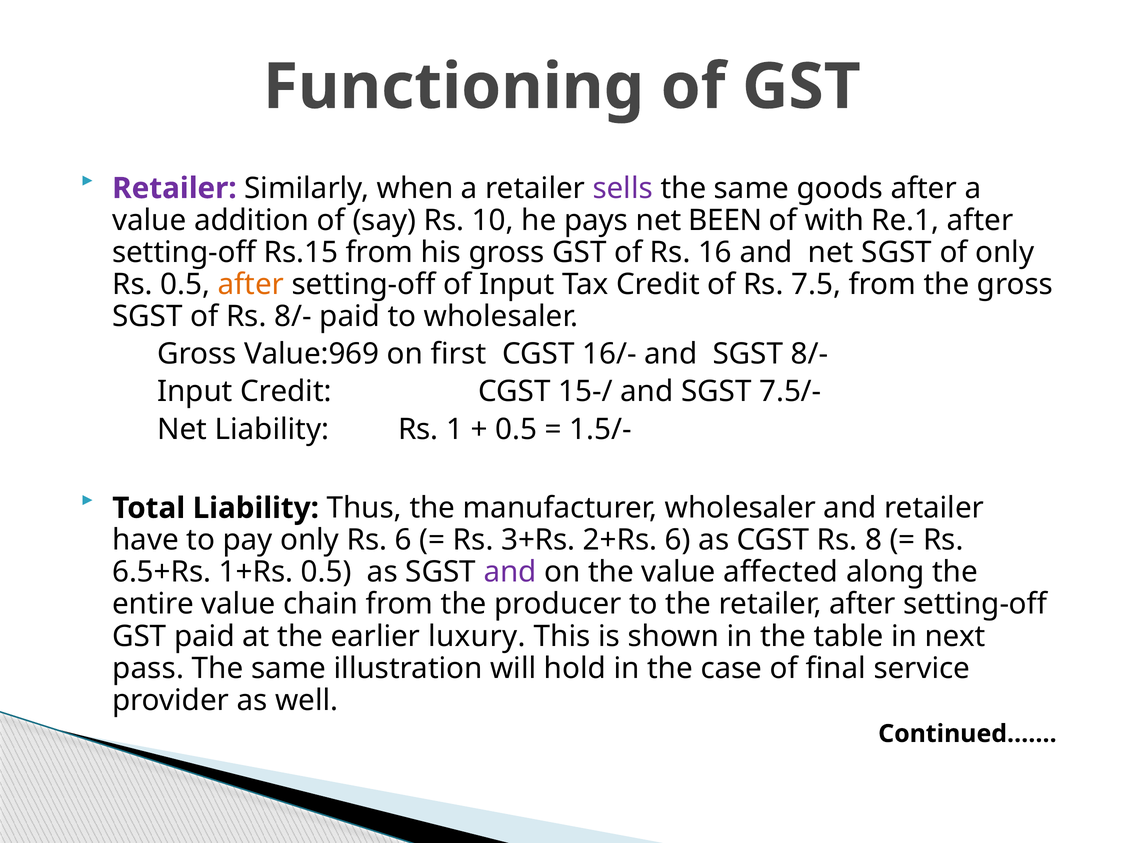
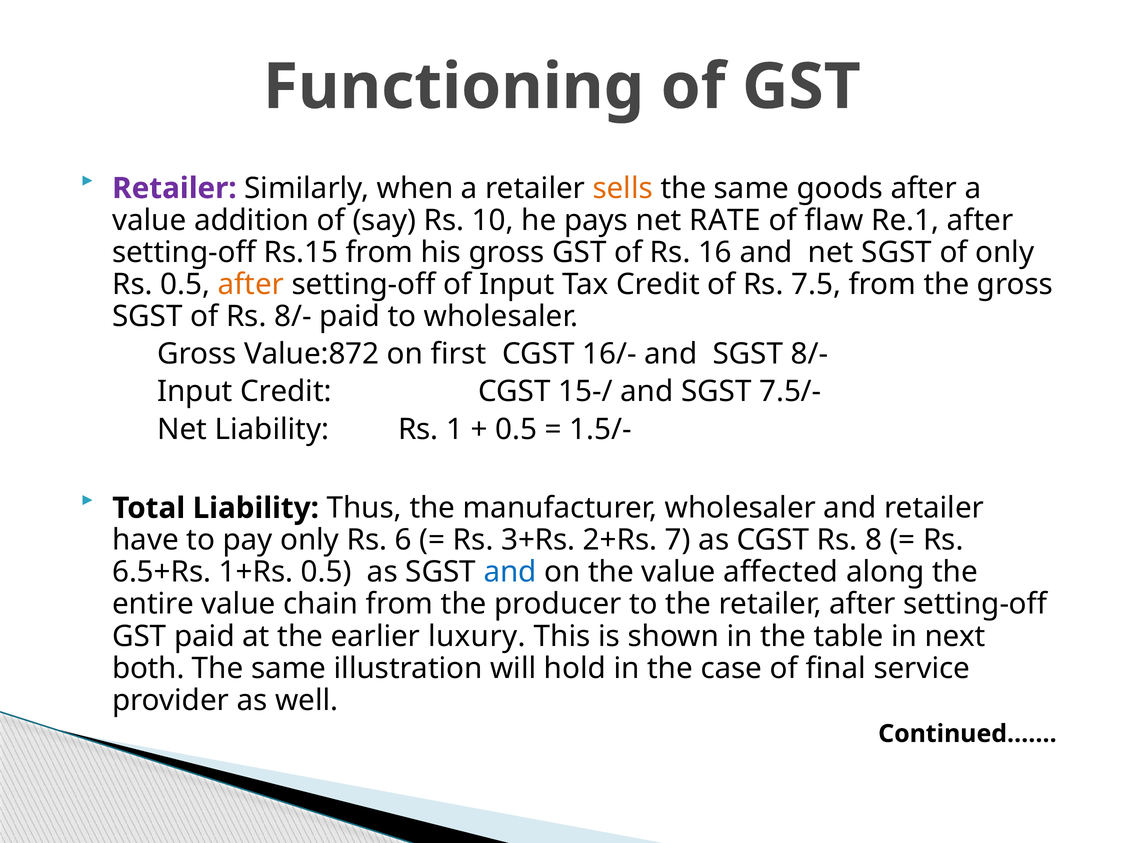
sells colour: purple -> orange (623, 188)
BEEN: BEEN -> RATE (725, 220)
with: with -> flaw (834, 220)
Value:969: Value:969 -> Value:872 (312, 354)
2+Rs 6: 6 -> 7 (678, 540)
and colour: purple -> blue (510, 572)
pass: pass -> both (148, 668)
